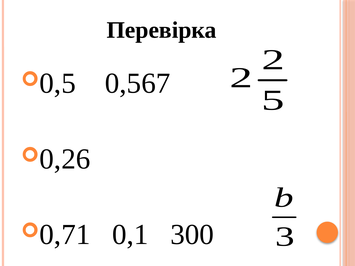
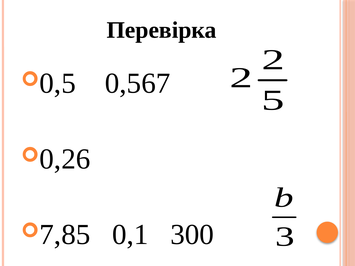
0,71: 0,71 -> 7,85 (65, 235)
